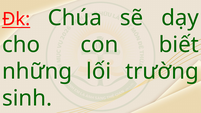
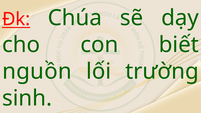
những: những -> nguồn (37, 71)
